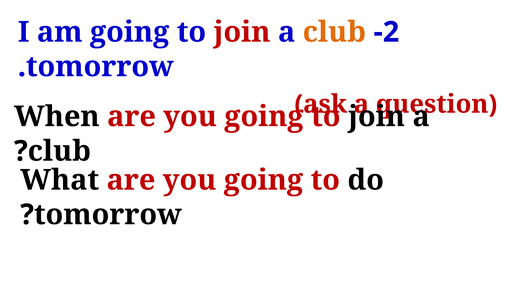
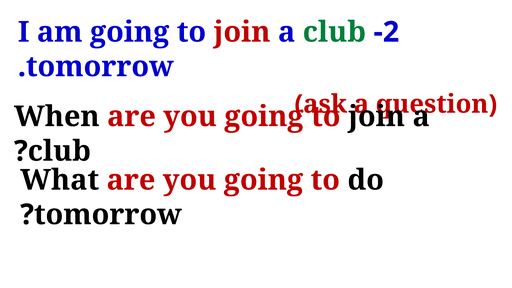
club colour: orange -> green (334, 32)
